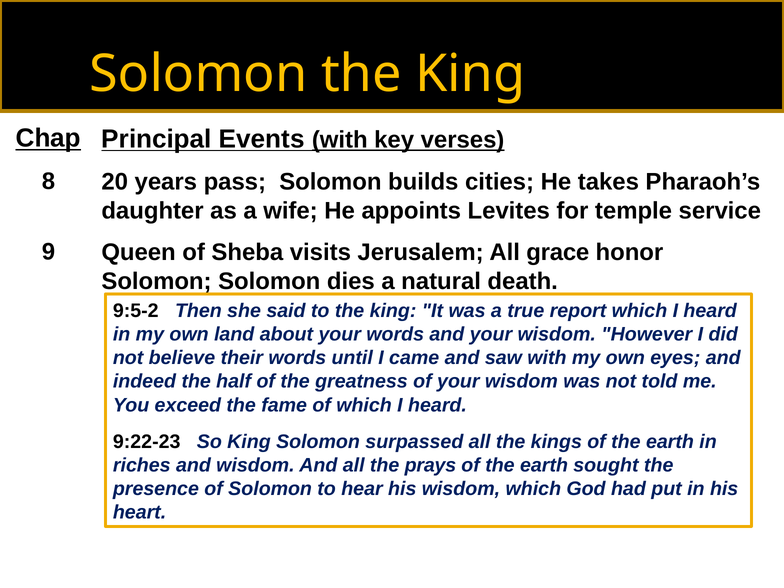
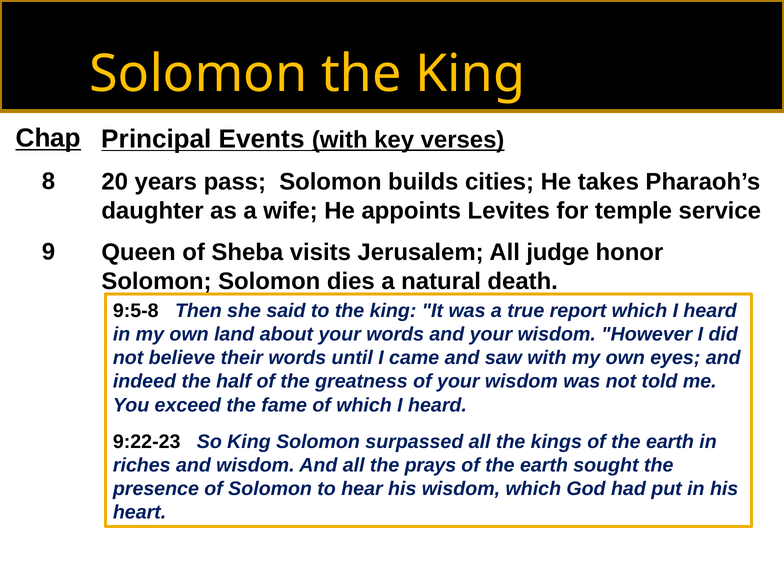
grace: grace -> judge (558, 253)
9:5-2: 9:5-2 -> 9:5-8 (136, 311)
